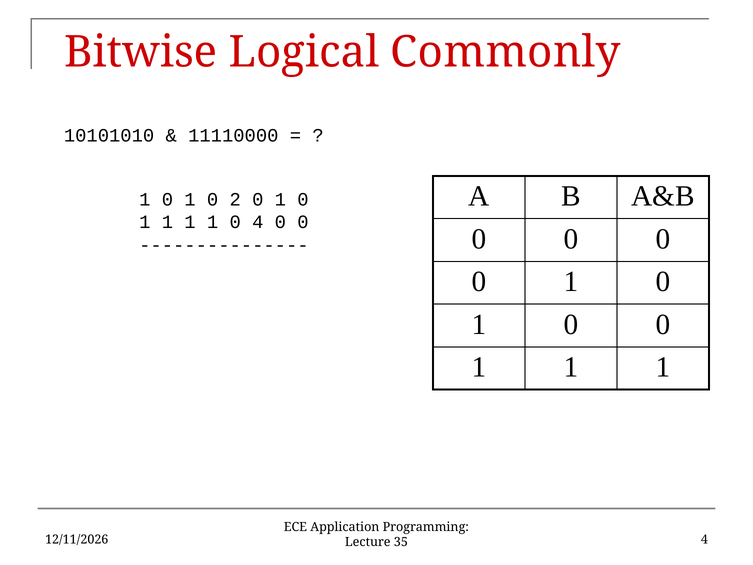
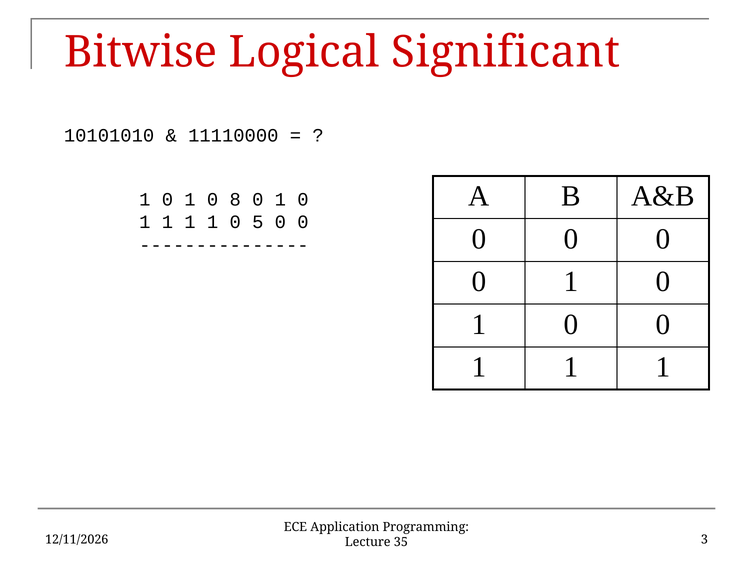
Commonly: Commonly -> Significant (506, 52)
2: 2 -> 8 (235, 200)
0 4: 4 -> 5 (258, 222)
35 4: 4 -> 3 (704, 539)
